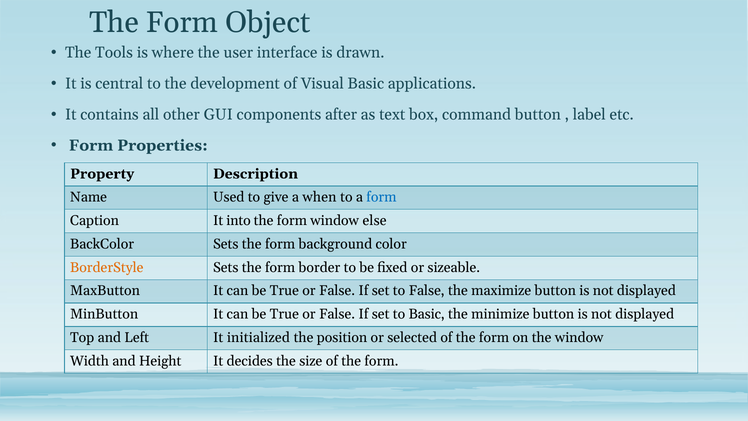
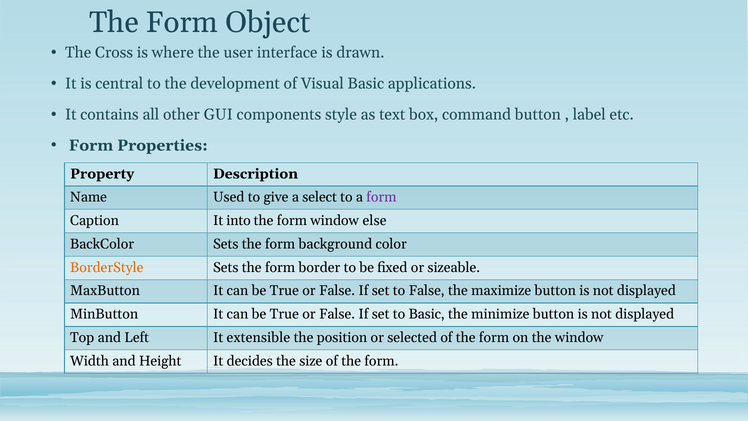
Tools: Tools -> Cross (114, 53)
after: after -> style (341, 114)
when: when -> select (320, 197)
form colour: blue -> purple (381, 197)
initialized: initialized -> extensible (258, 337)
